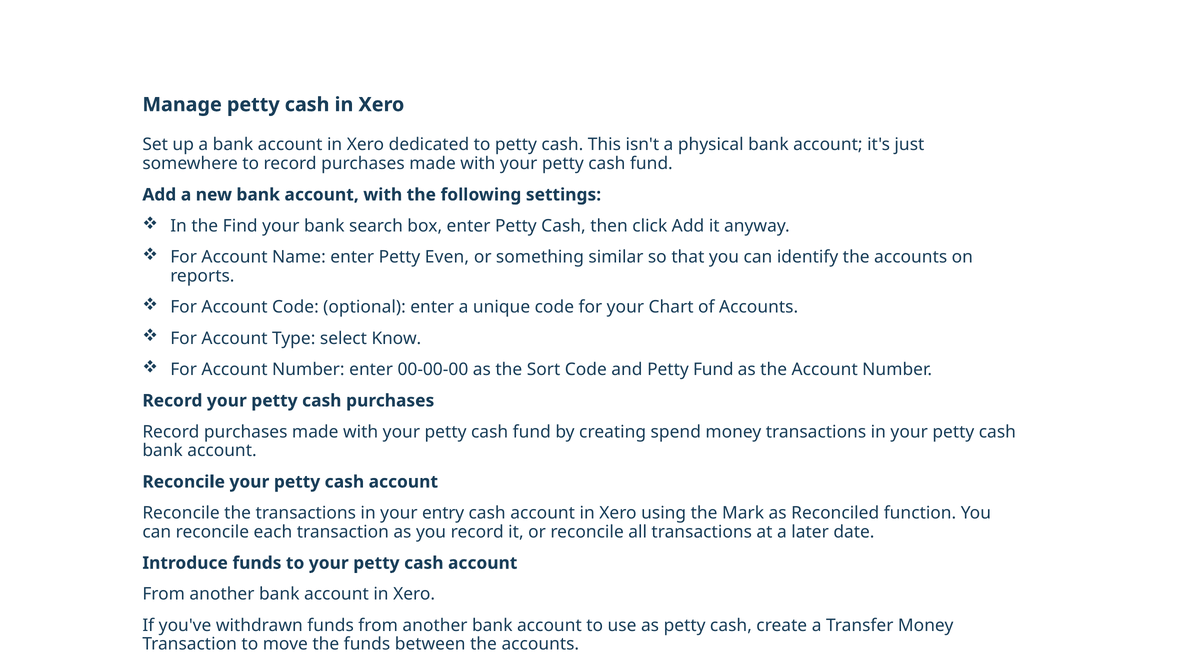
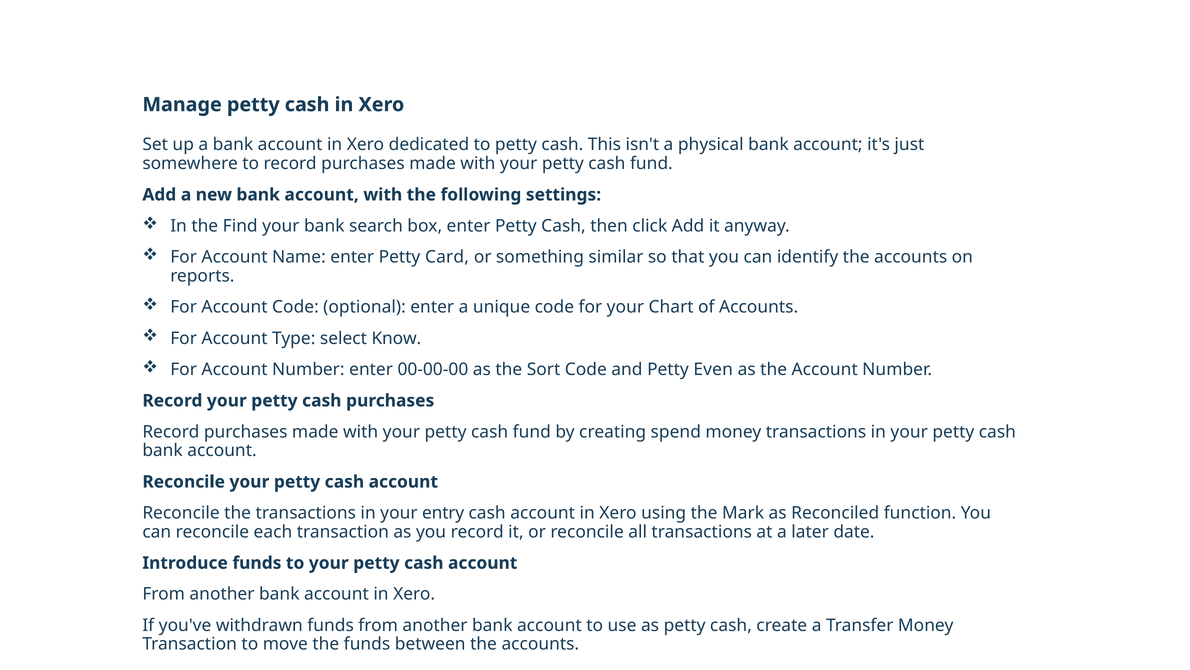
Even: Even -> Card (447, 257)
Petty Fund: Fund -> Even (713, 369)
